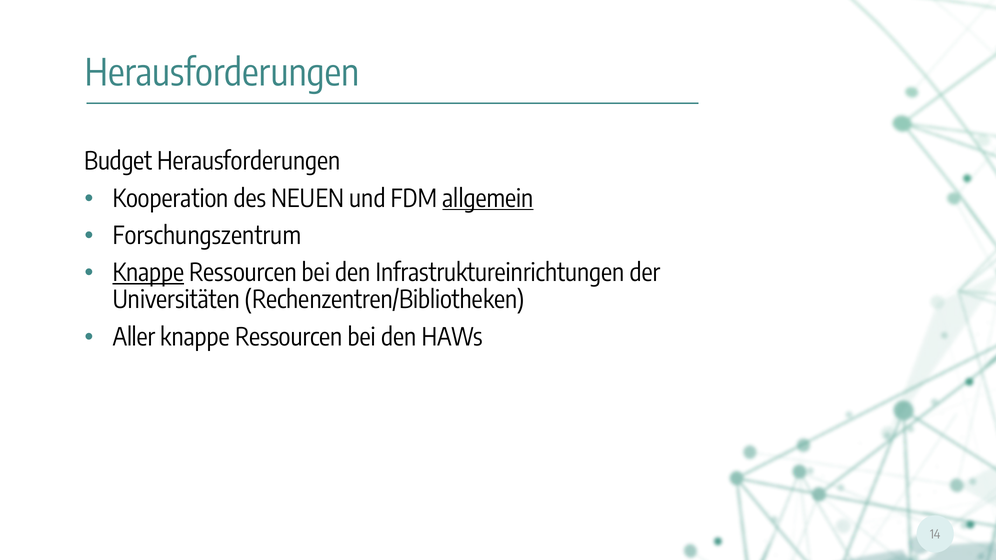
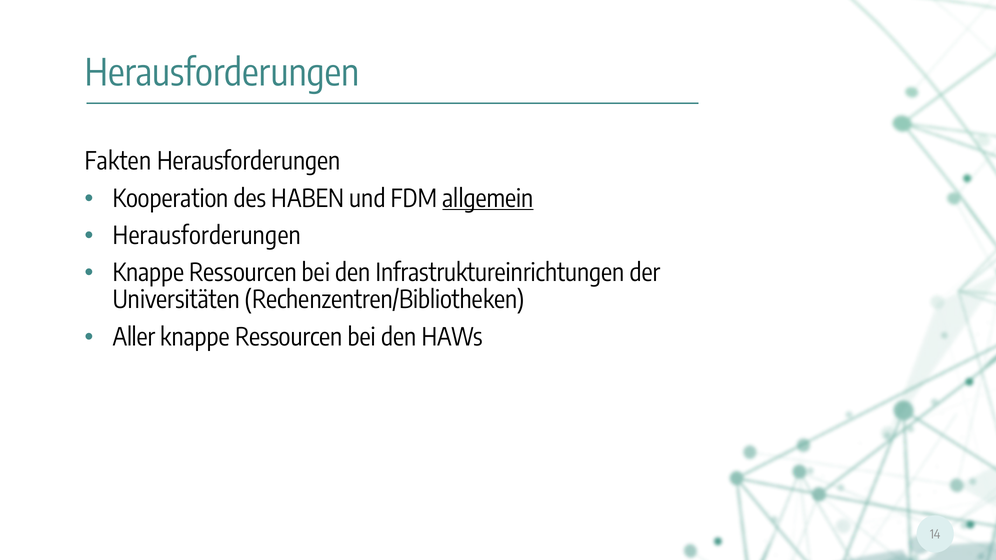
Budget: Budget -> Fakten (118, 162)
NEUEN: NEUEN -> HABEN (308, 199)
Forschungszentrum: Forschungszentrum -> Herausforderungen (207, 236)
Knappe underline: present -> none (148, 273)
